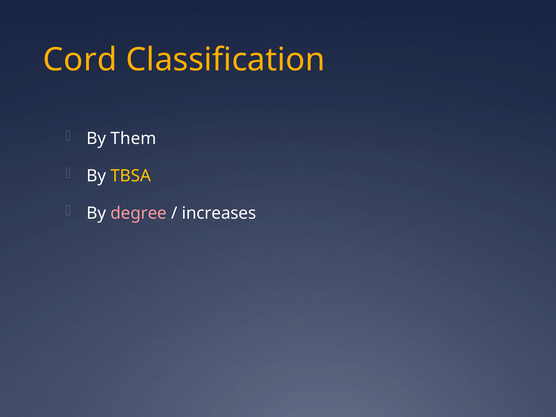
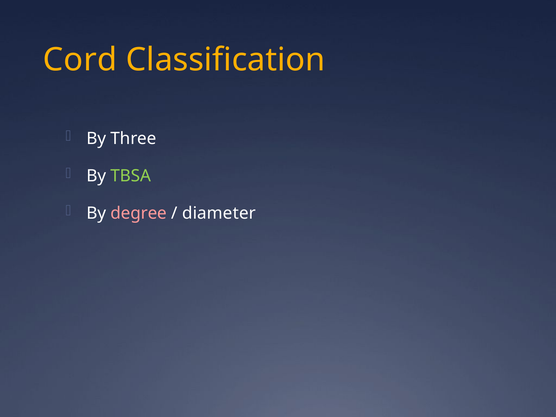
Them: Them -> Three (133, 138)
TBSA colour: yellow -> light green (131, 176)
increases: increases -> diameter (219, 213)
